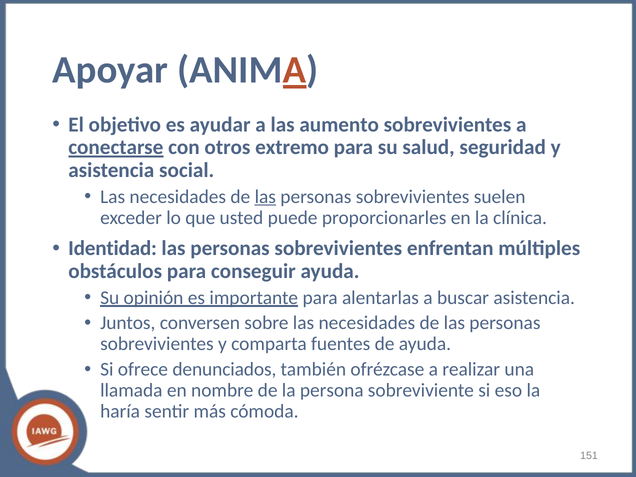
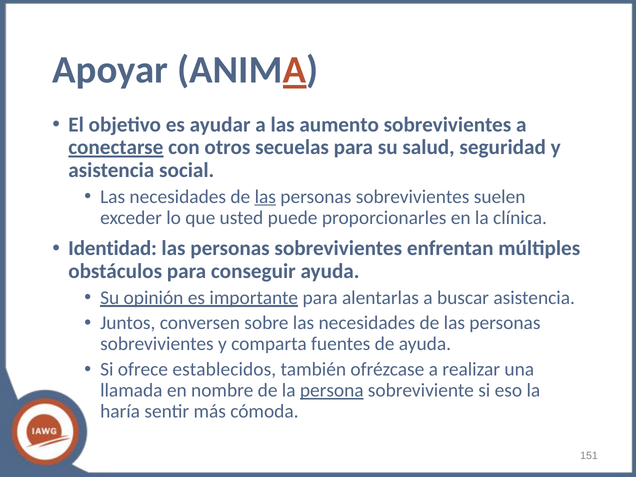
extremo: extremo -> secuelas (292, 147)
denunciados: denunciados -> establecidos (224, 369)
persona underline: none -> present (332, 390)
